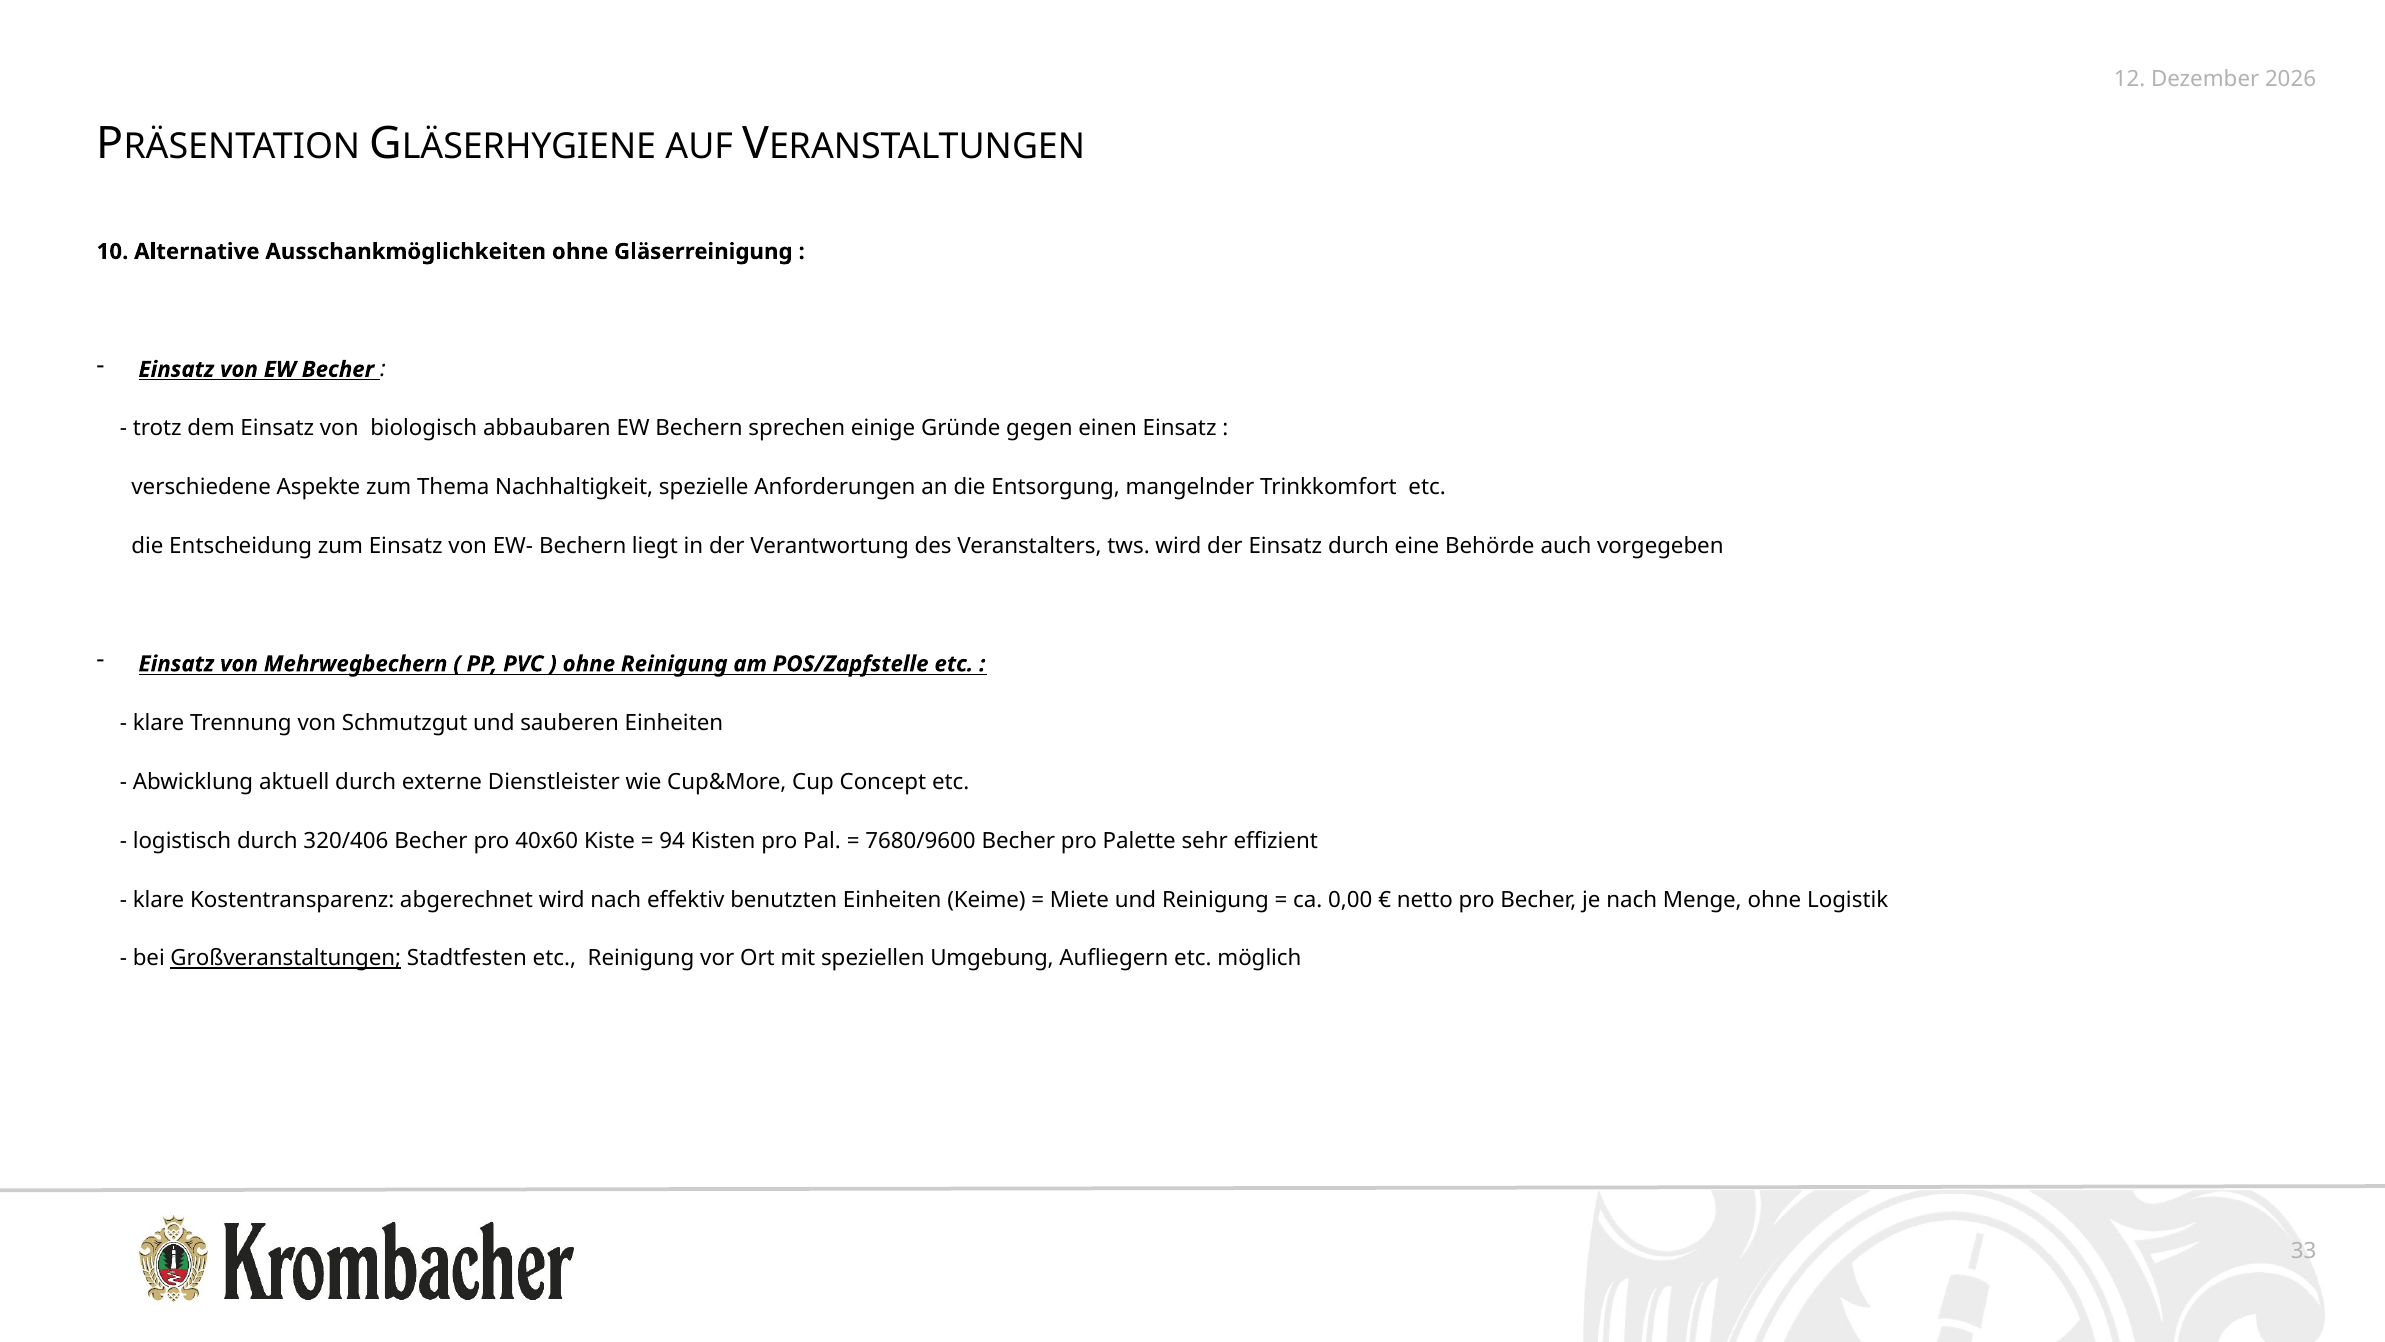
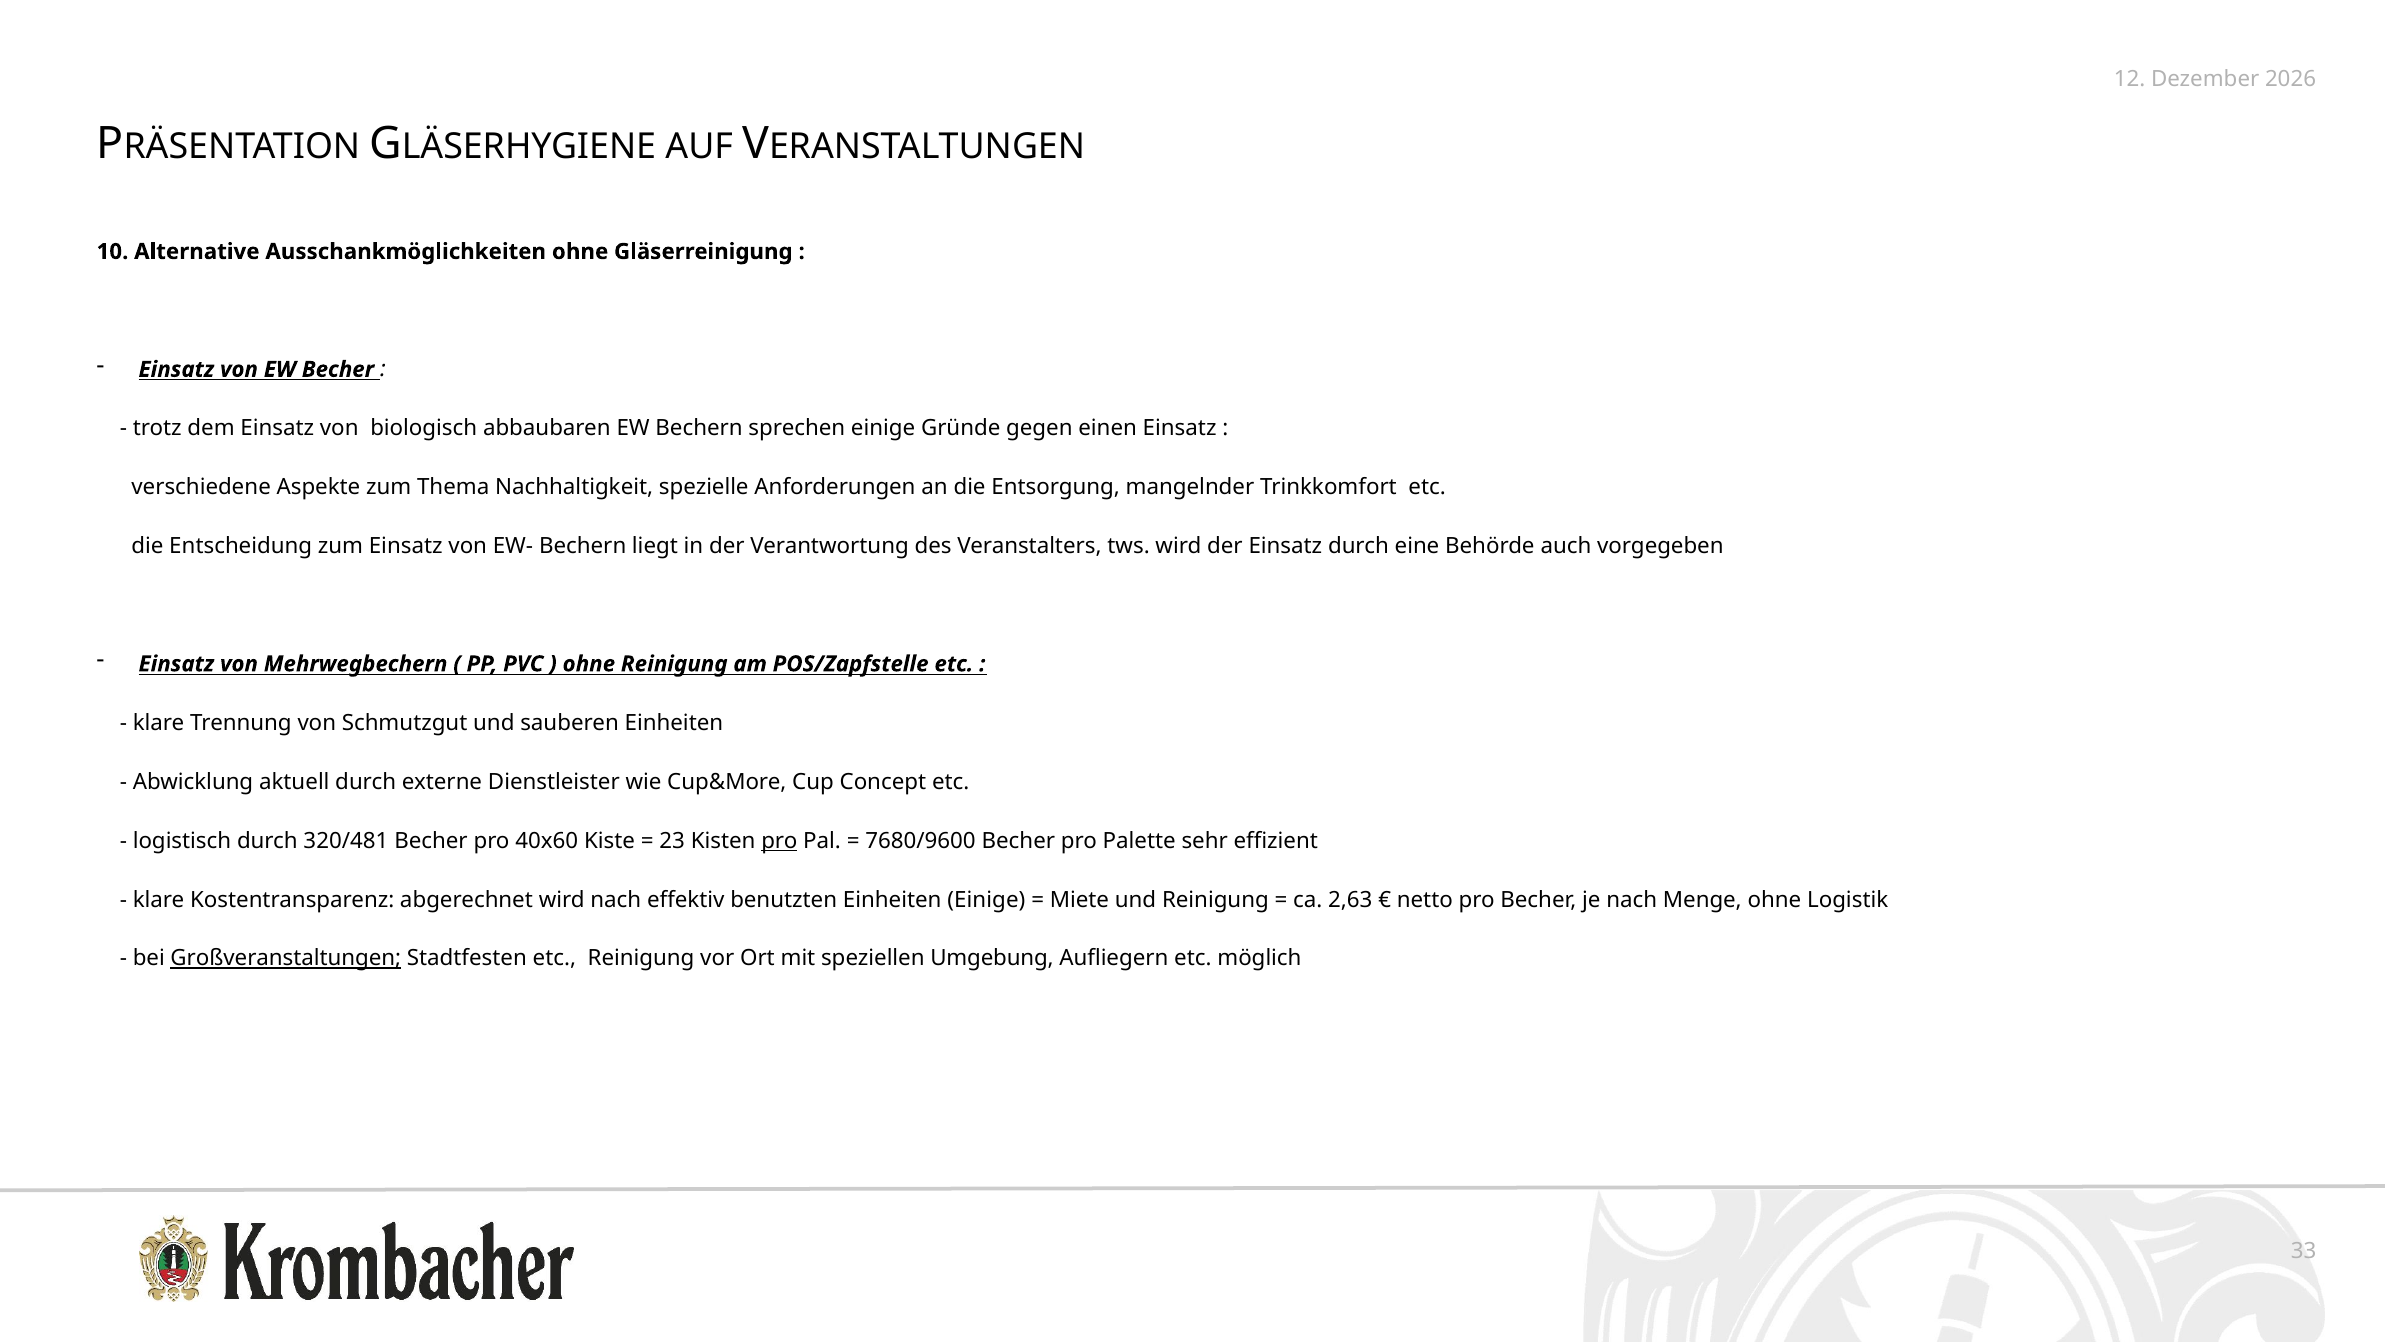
320/406: 320/406 -> 320/481 (346, 840)
94: 94 -> 23 (672, 840)
pro underline: none -> present (779, 840)
Einheiten Keime: Keime -> Einige (986, 899)
0,00: 0,00 -> 2,63 (1350, 899)
